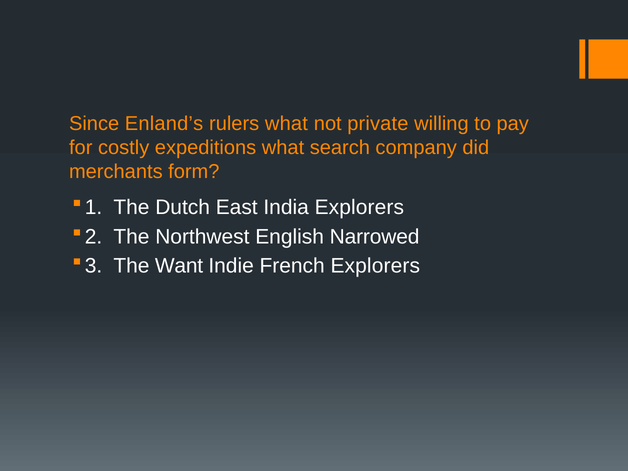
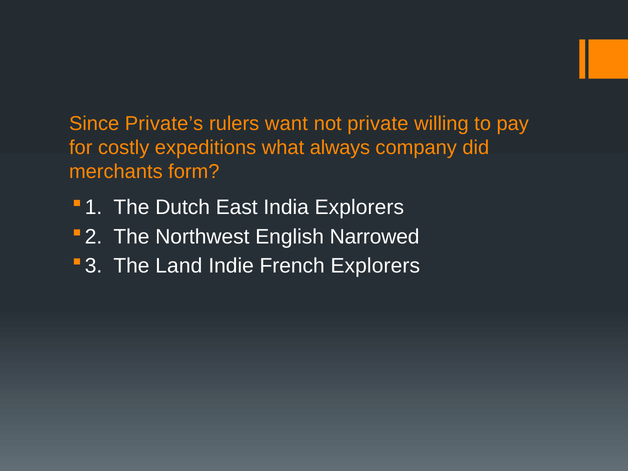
Enland’s: Enland’s -> Private’s (164, 123)
rulers what: what -> want (286, 123)
search: search -> always (340, 148)
Want: Want -> Land (179, 266)
